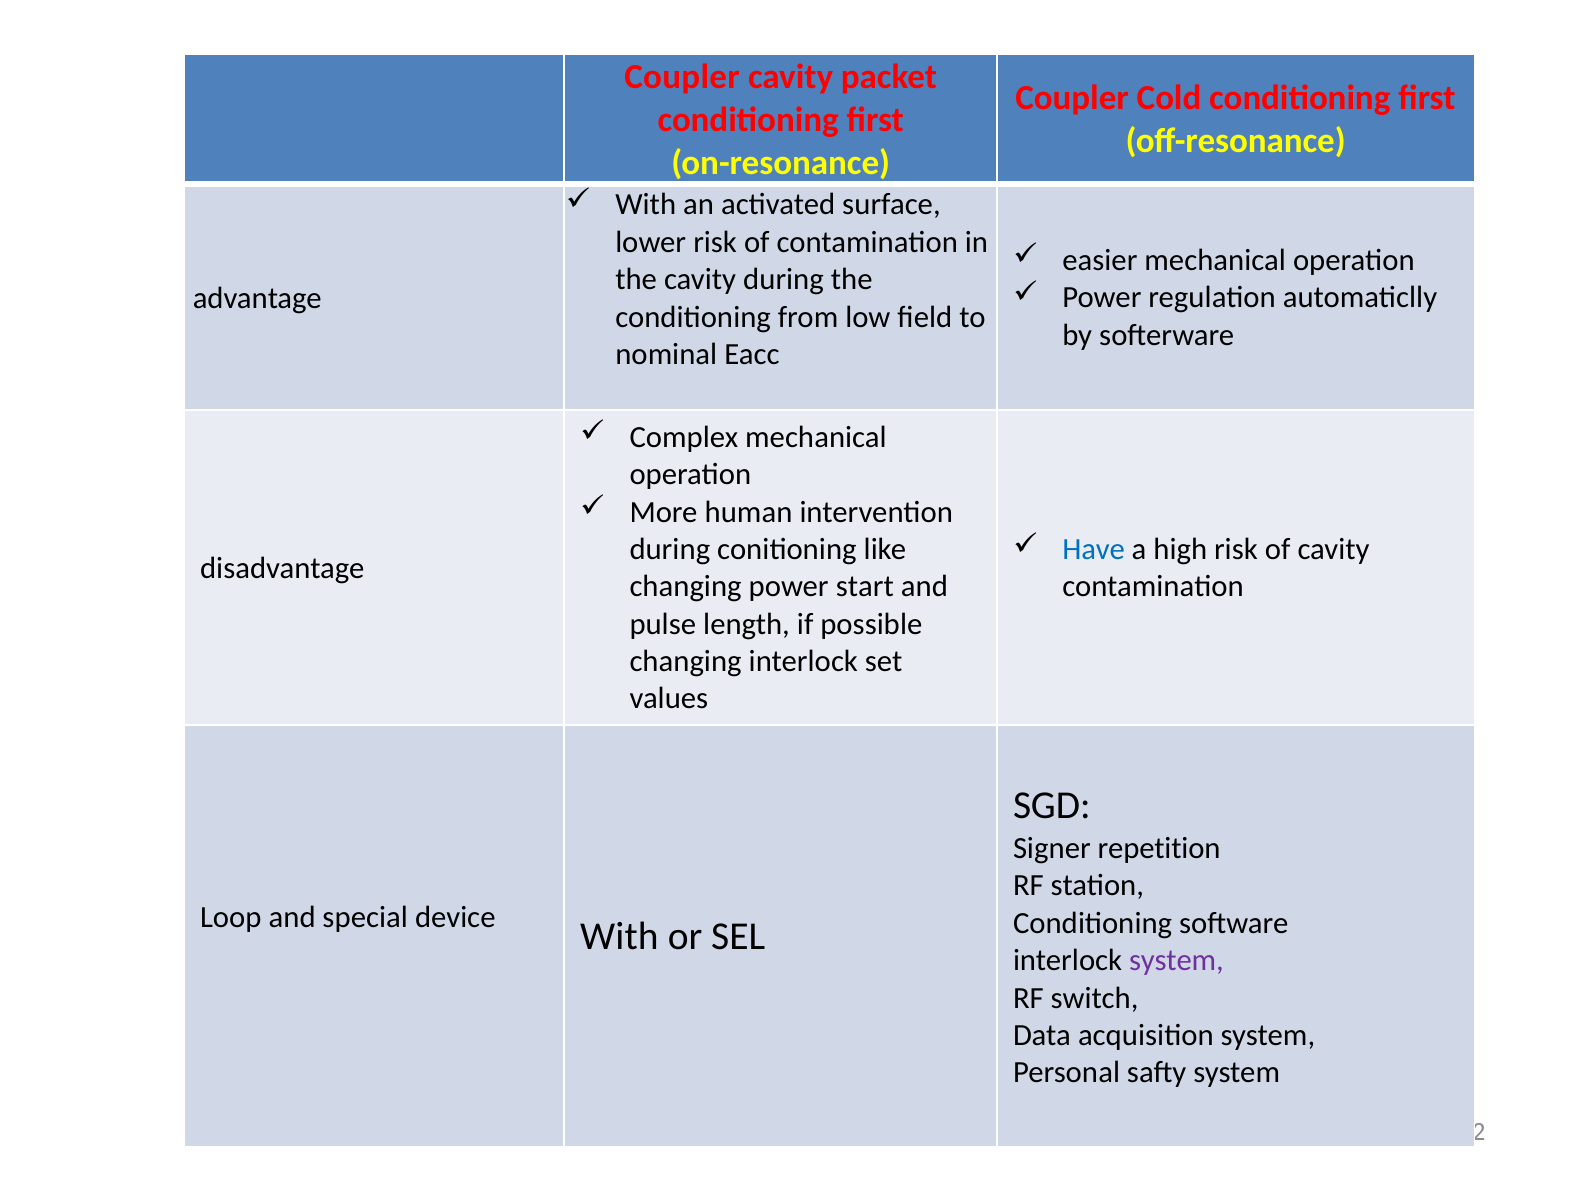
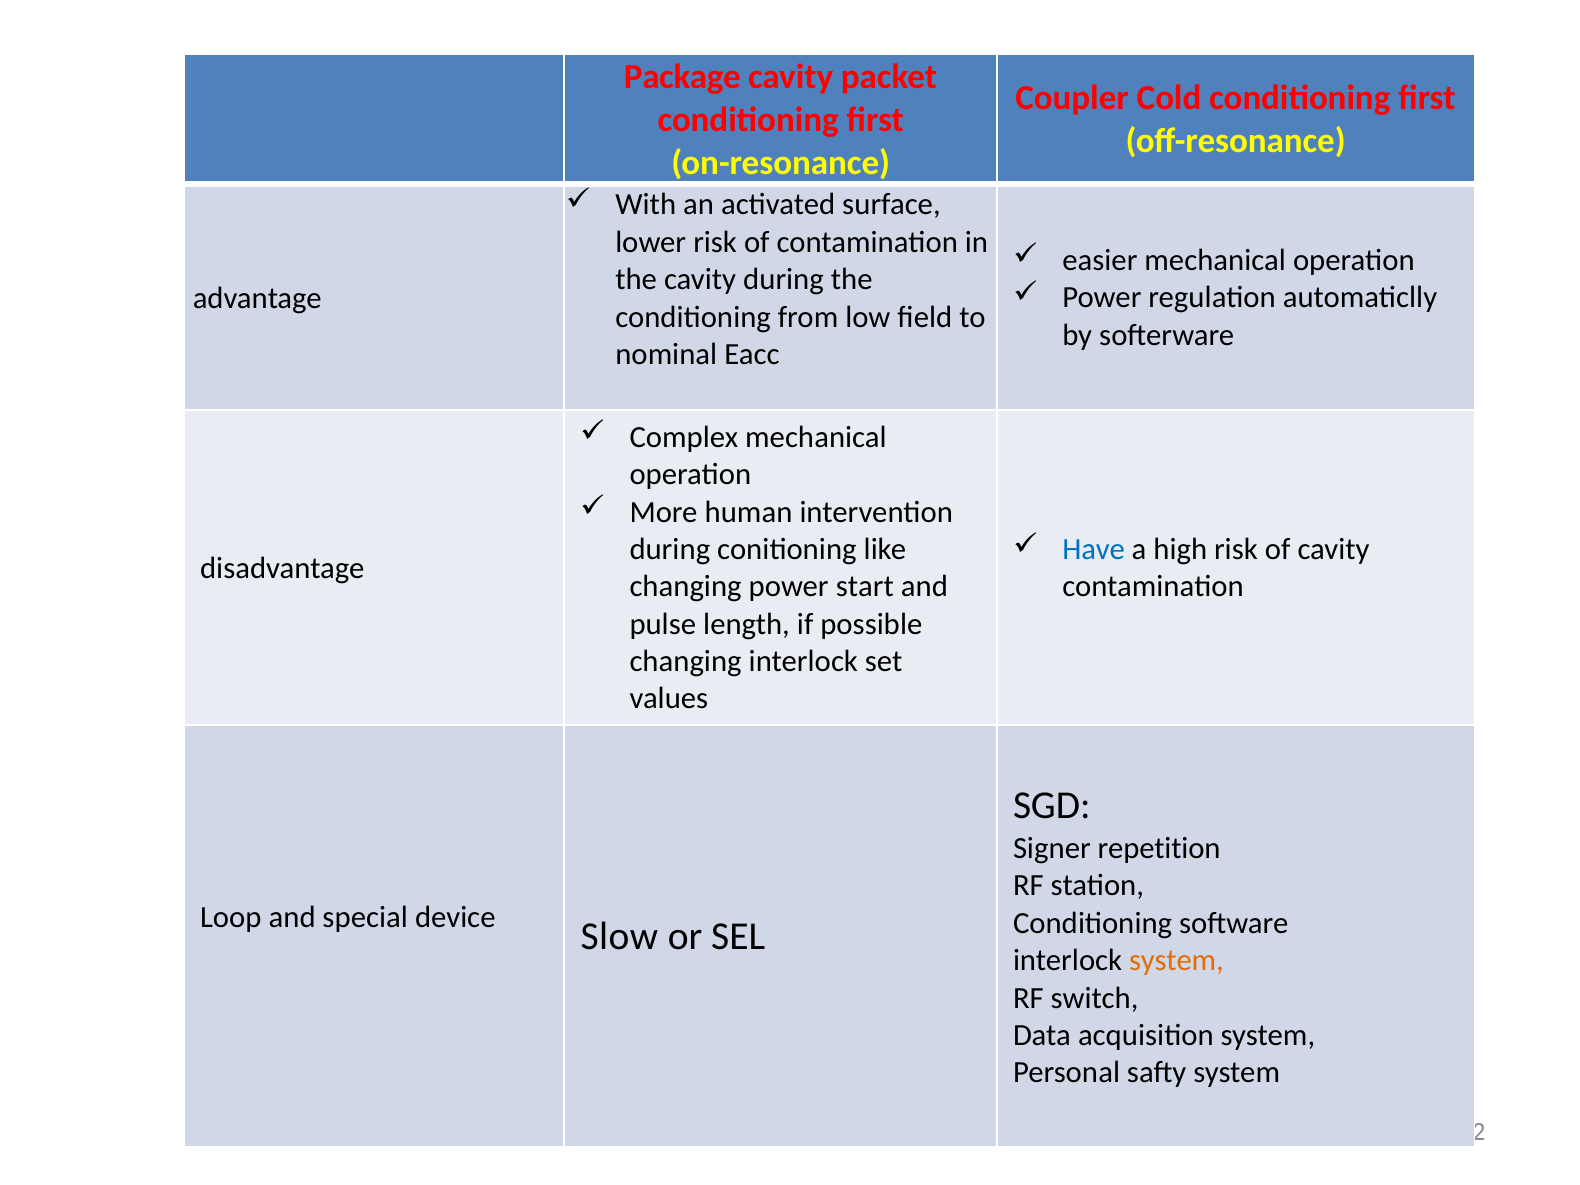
Coupler: Coupler -> Package (682, 77)
device With: With -> Slow (619, 937)
system colour: purple -> orange (1176, 961)
